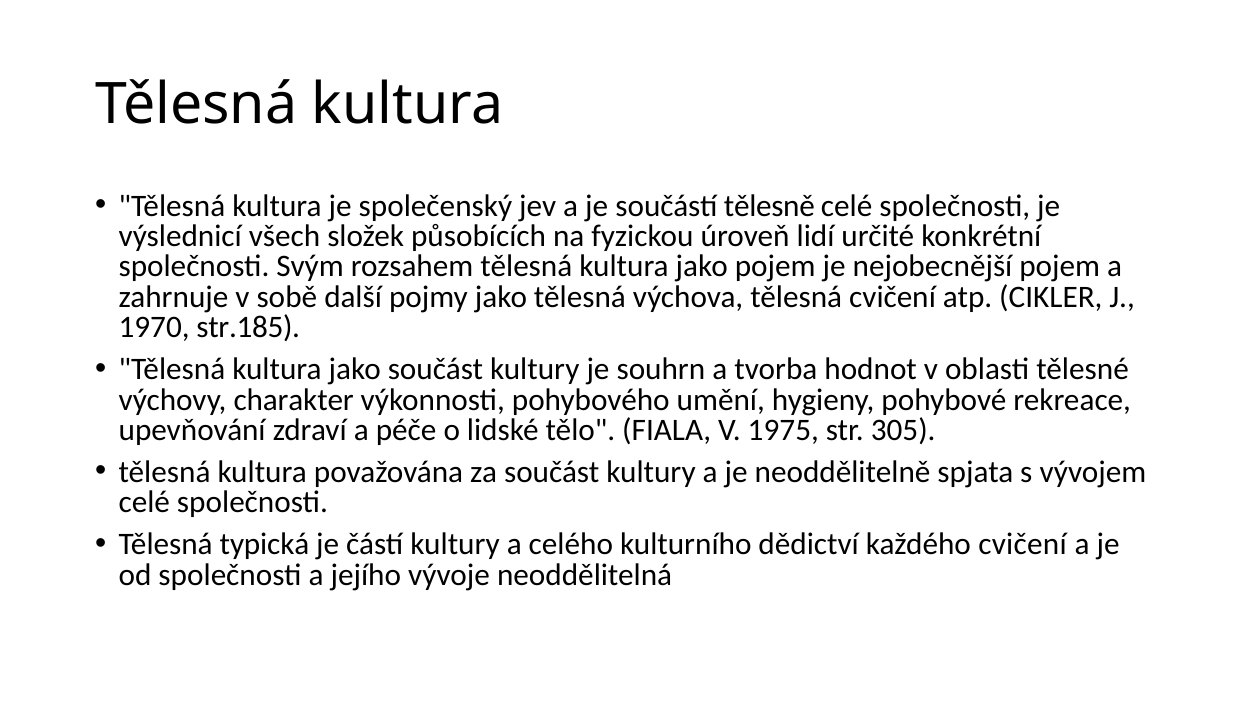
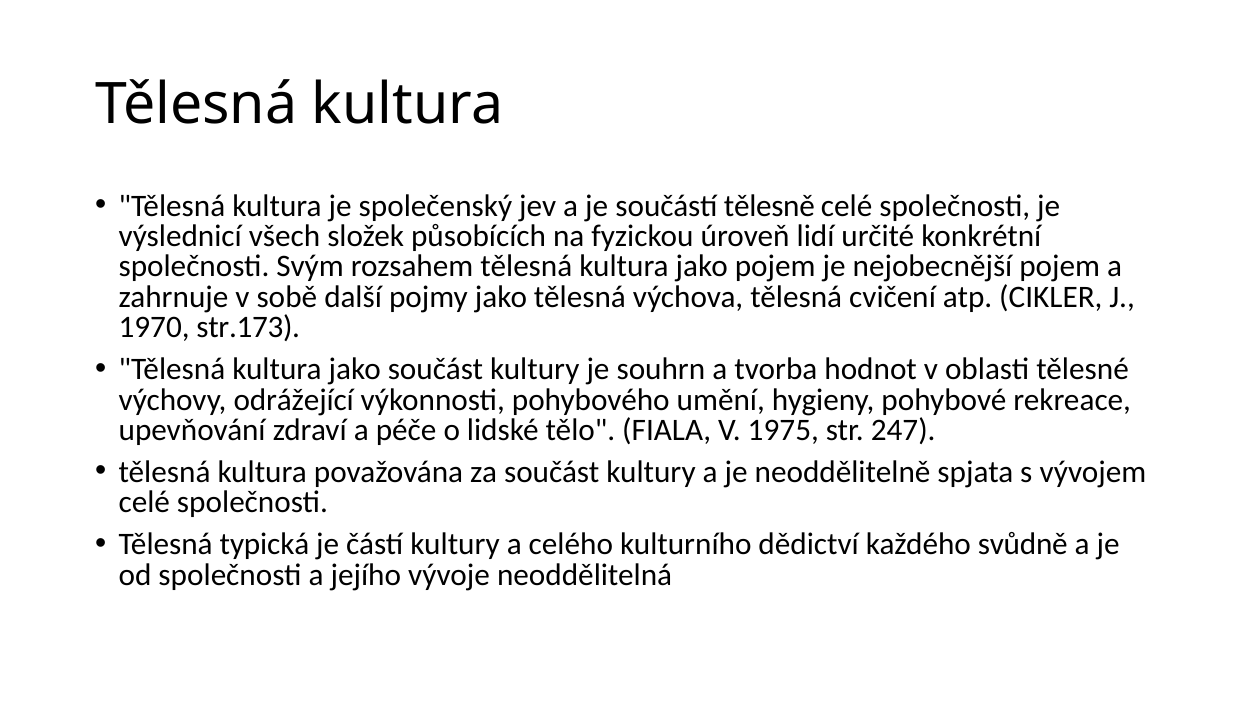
str.185: str.185 -> str.173 (248, 327)
charakter: charakter -> odrážející (294, 399)
305: 305 -> 247 (903, 430)
každého cvičení: cvičení -> svůdně (1023, 544)
